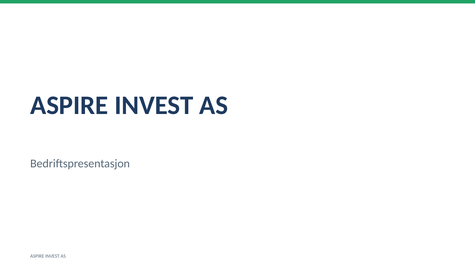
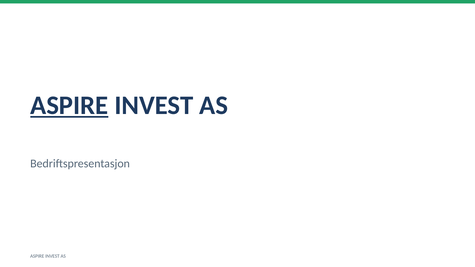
ASPIRE underline: none -> present (69, 105)
